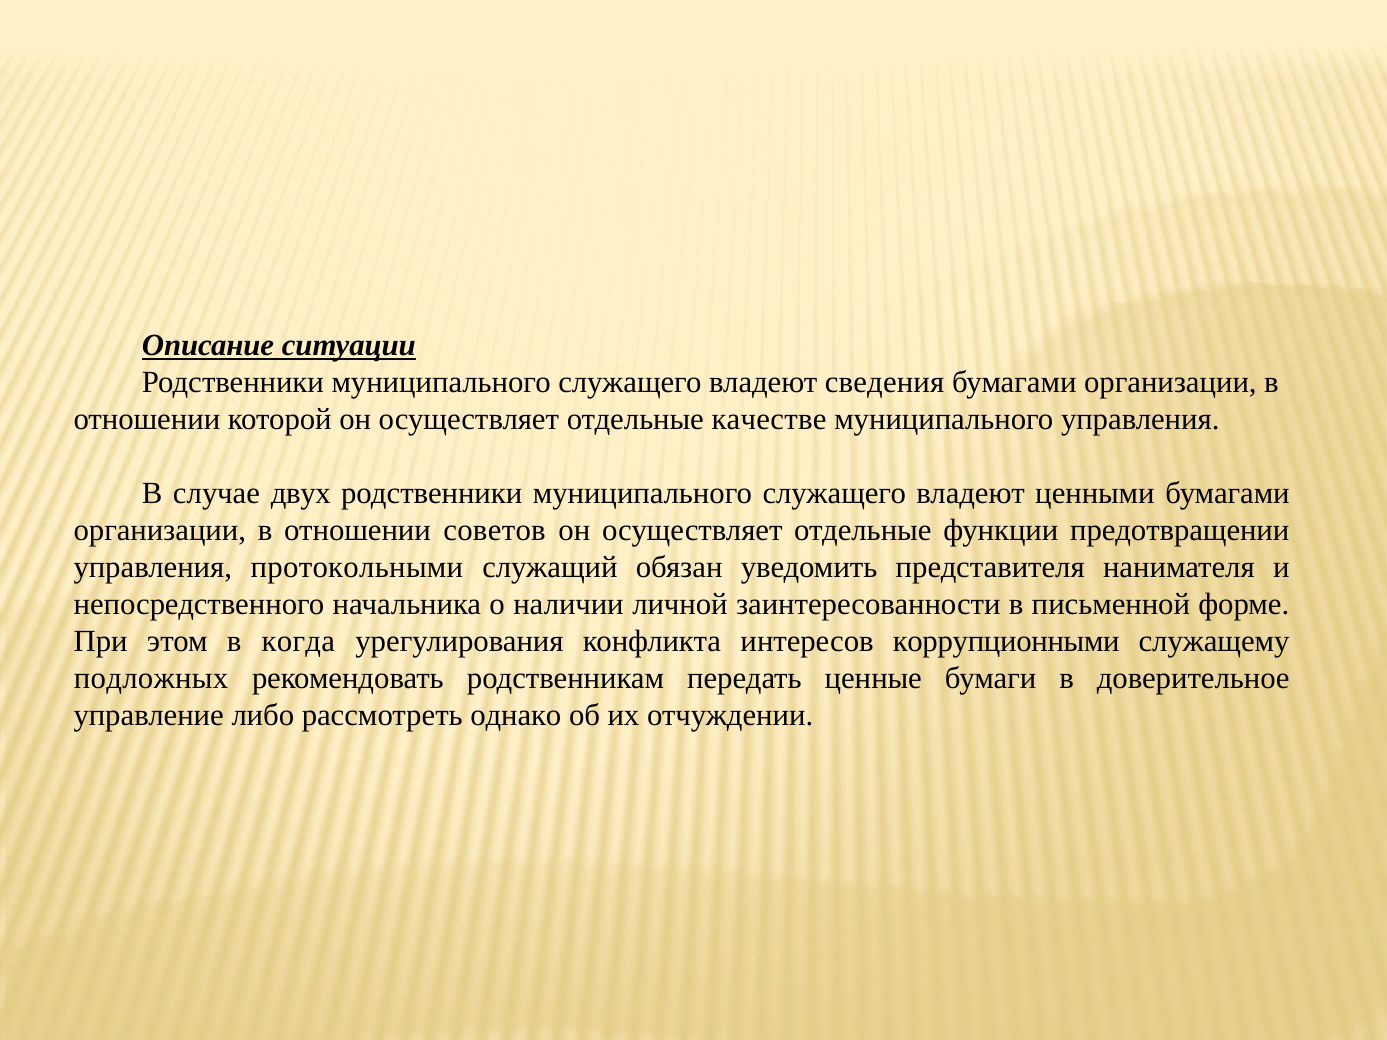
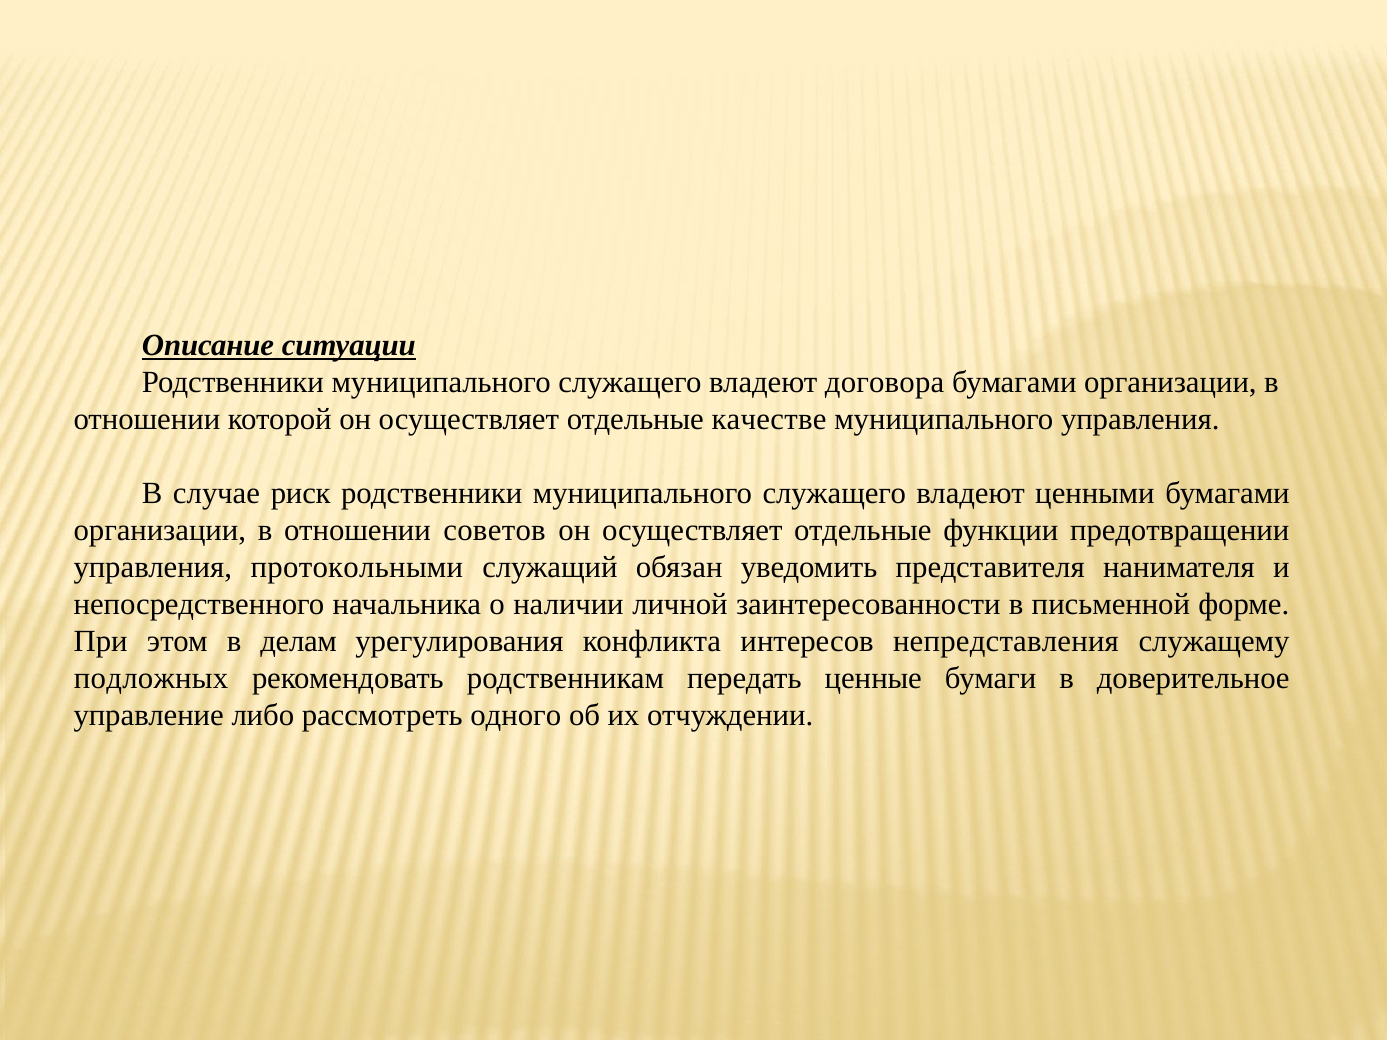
сведения: сведения -> договора (885, 383)
двух: двух -> риск (301, 494)
когда: когда -> делам (299, 641)
коррупционными: коррупционными -> непредставления (1006, 641)
однако: однако -> одного (516, 715)
